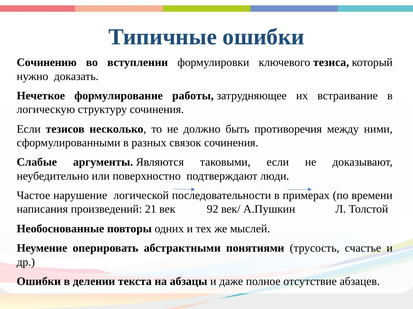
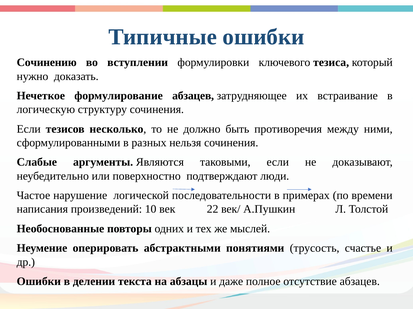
формулирование работы: работы -> абзацев (193, 96)
связок: связок -> нельзя (185, 143)
21: 21 -> 10 (151, 210)
92: 92 -> 22 (213, 210)
